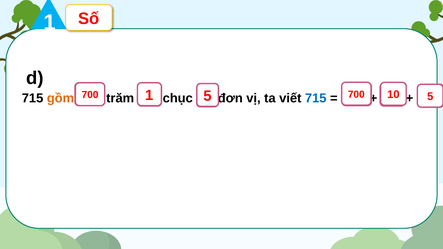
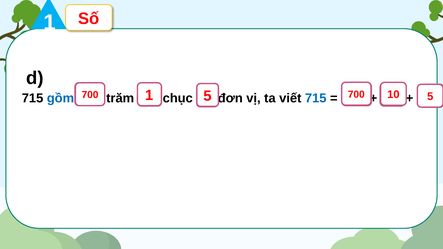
gồm colour: orange -> blue (60, 98)
